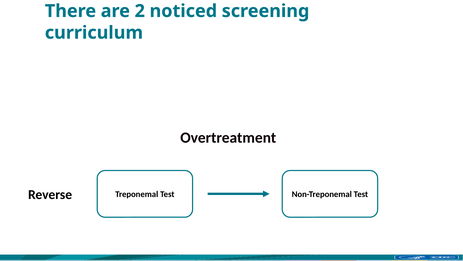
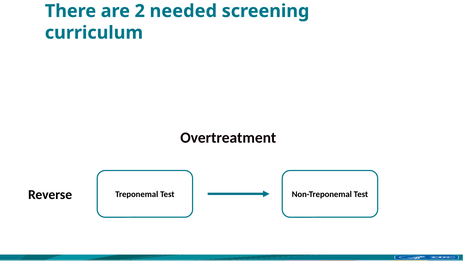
noticed: noticed -> needed (183, 11)
